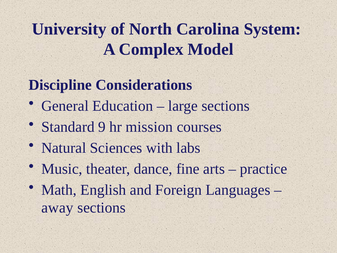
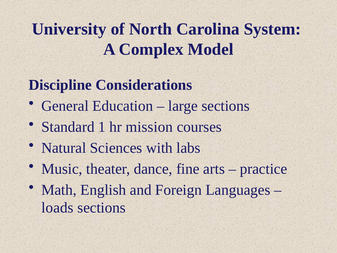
9: 9 -> 1 (102, 127)
away: away -> loads (57, 208)
